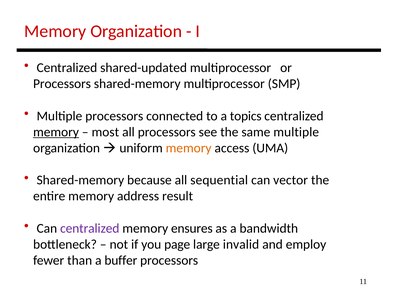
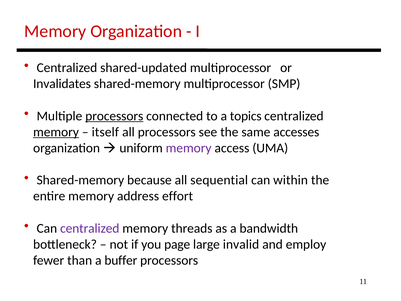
Processors: Processors -> Invalidates (62, 84)
processors underline: none -> present (114, 116)
most: most -> itself (105, 132)
same multiple: multiple -> accesses (296, 132)
memory colour: orange -> purple (189, 148)
vector: vector -> within (291, 180)
result: result -> effort (178, 196)
ensures: ensures -> threads (192, 228)
